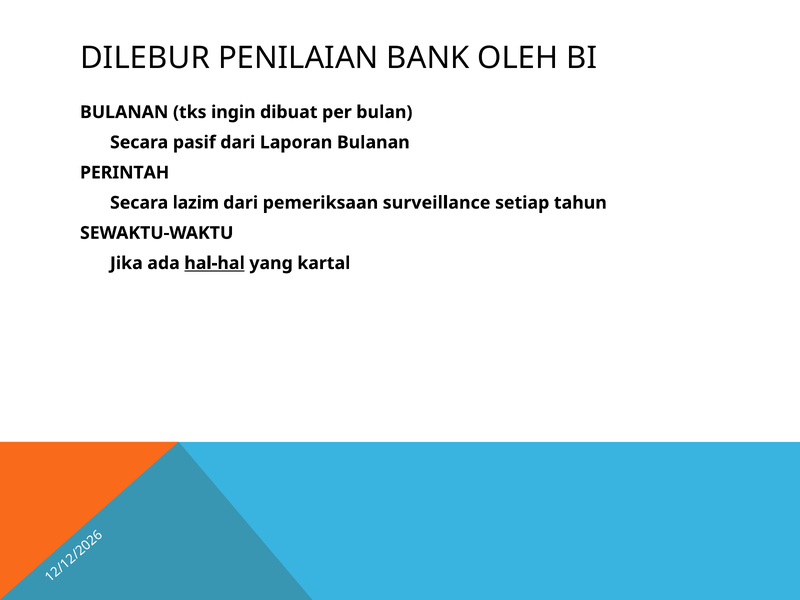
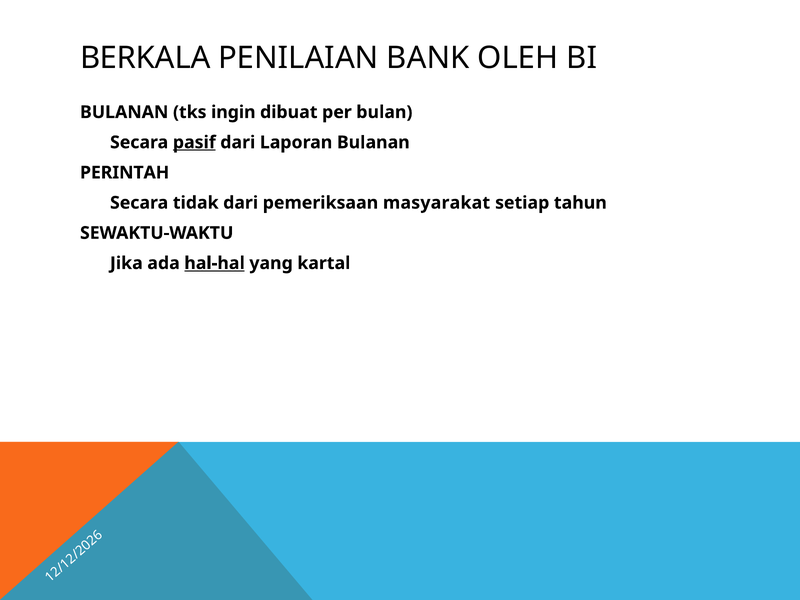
DILEBUR: DILEBUR -> BERKALA (145, 58)
pasif underline: none -> present (194, 142)
lazim: lazim -> tidak (196, 203)
surveillance: surveillance -> masyarakat (437, 203)
